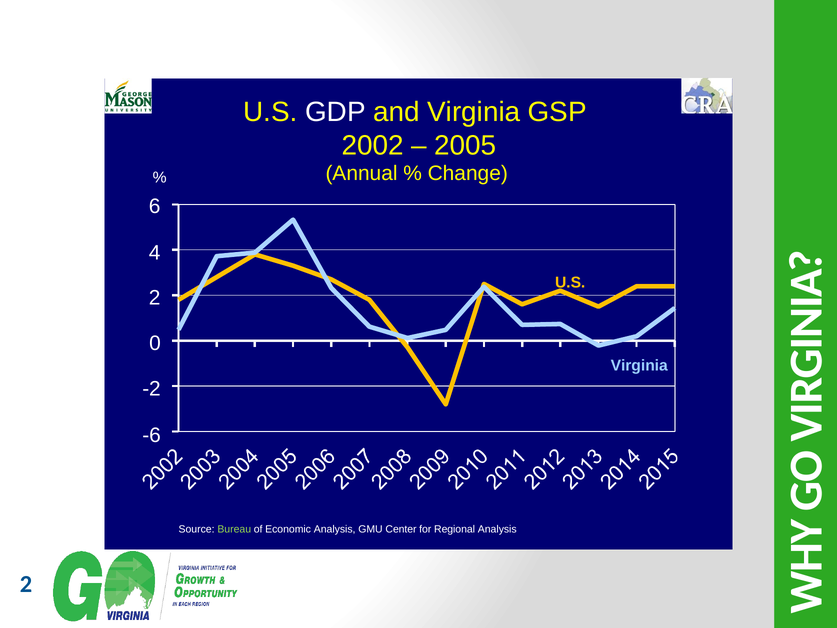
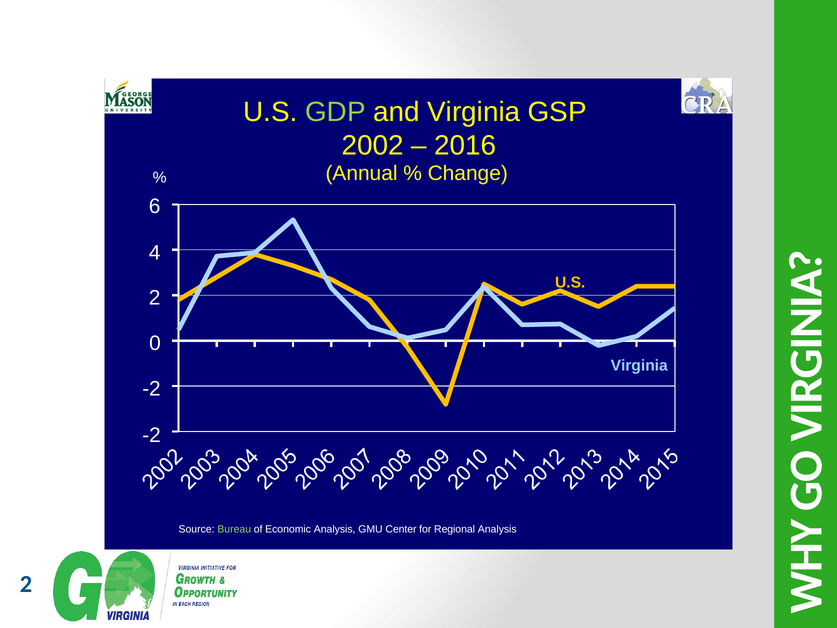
GDP colour: white -> light green (335, 112)
2005: 2005 -> 2016 (465, 145)
-6: -6 -> -2 (152, 435)
